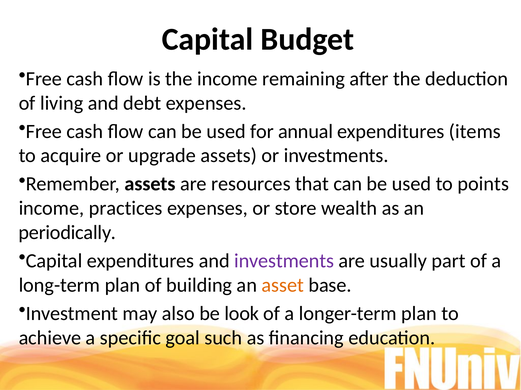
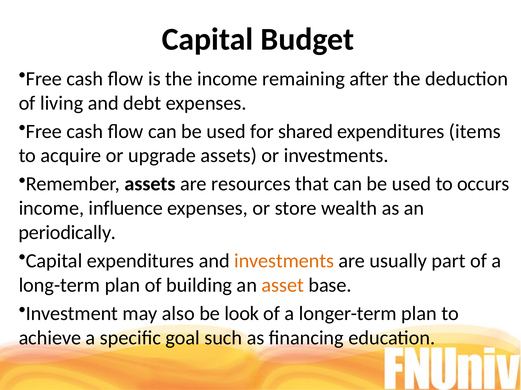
annual: annual -> shared (306, 132)
points: points -> occurs (483, 184)
practices: practices -> influence (126, 209)
investments colour: purple -> orange (284, 261)
